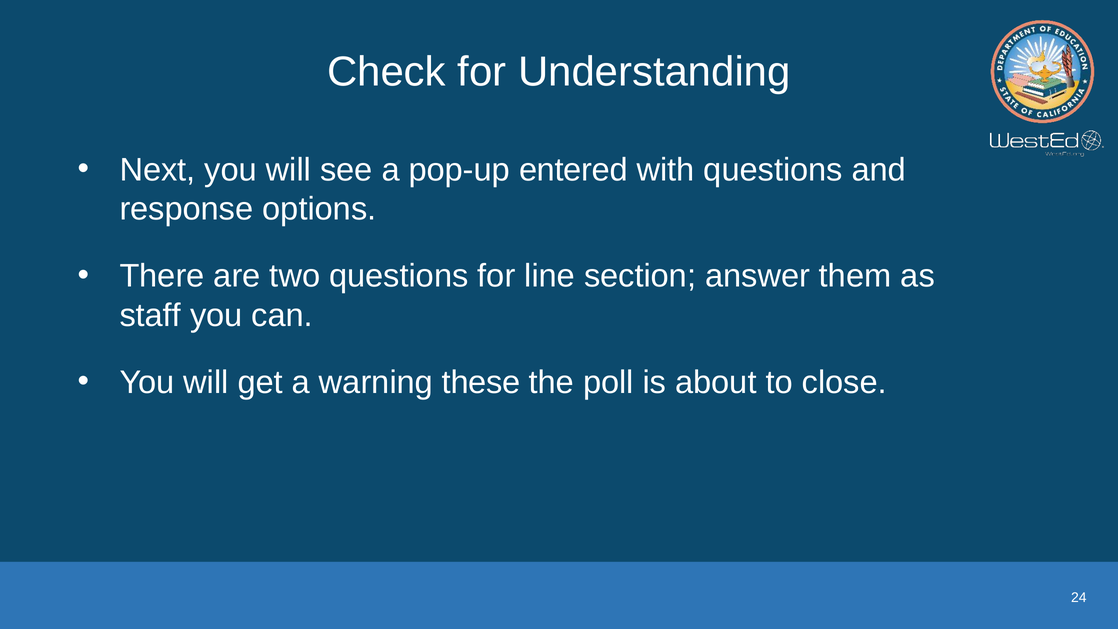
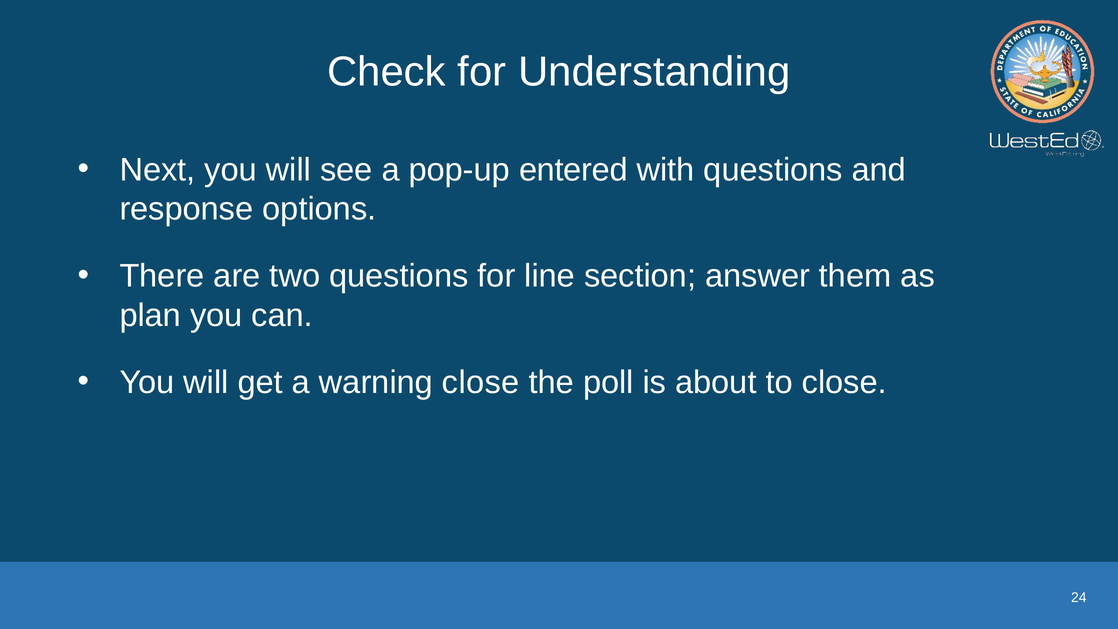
staff: staff -> plan (150, 315)
warning these: these -> close (481, 382)
